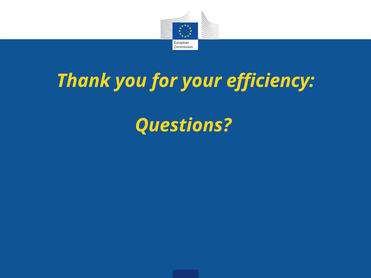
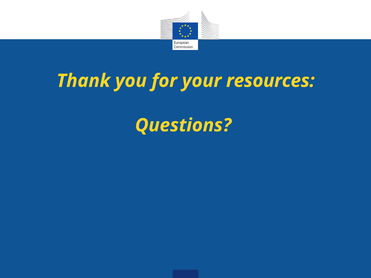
efficiency: efficiency -> resources (270, 81)
